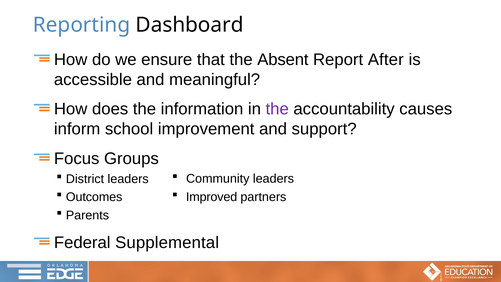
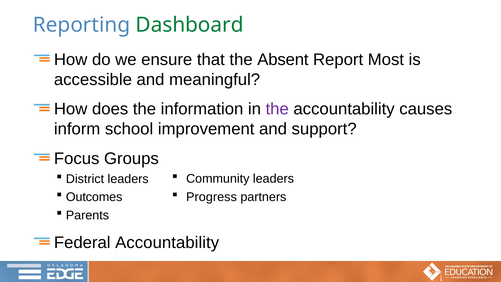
Dashboard colour: black -> green (190, 25)
After: After -> Most (386, 59)
Improved: Improved -> Progress (212, 197)
Federal Supplemental: Supplemental -> Accountability (167, 242)
